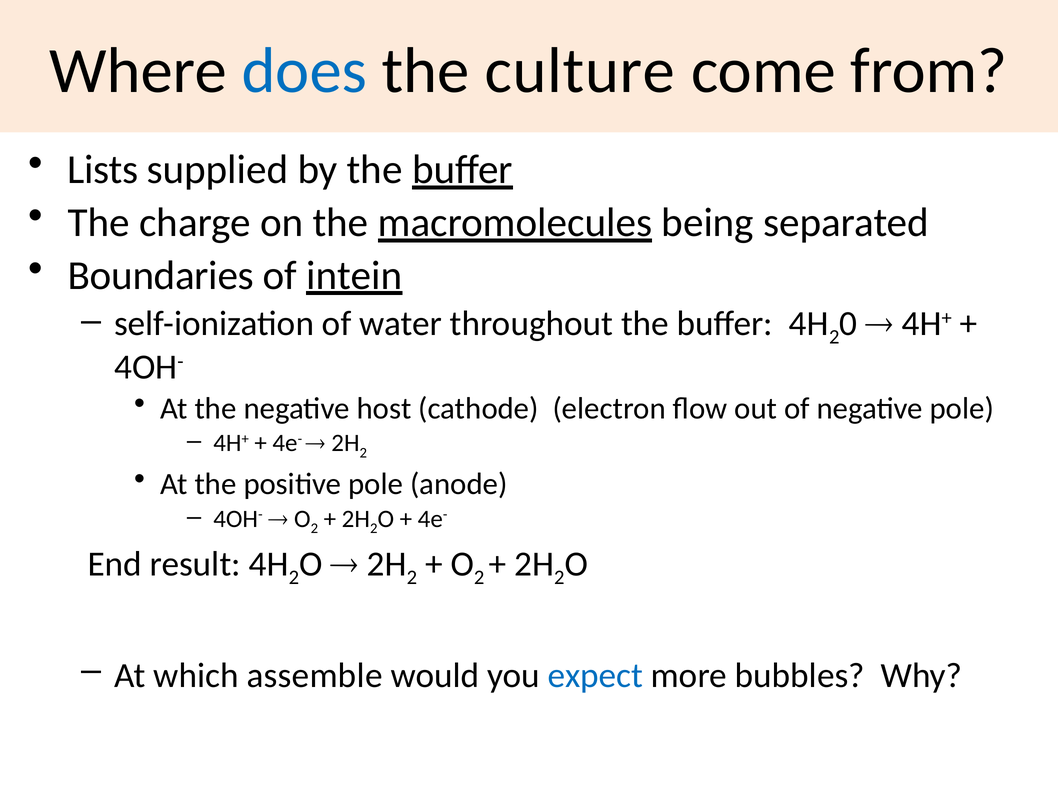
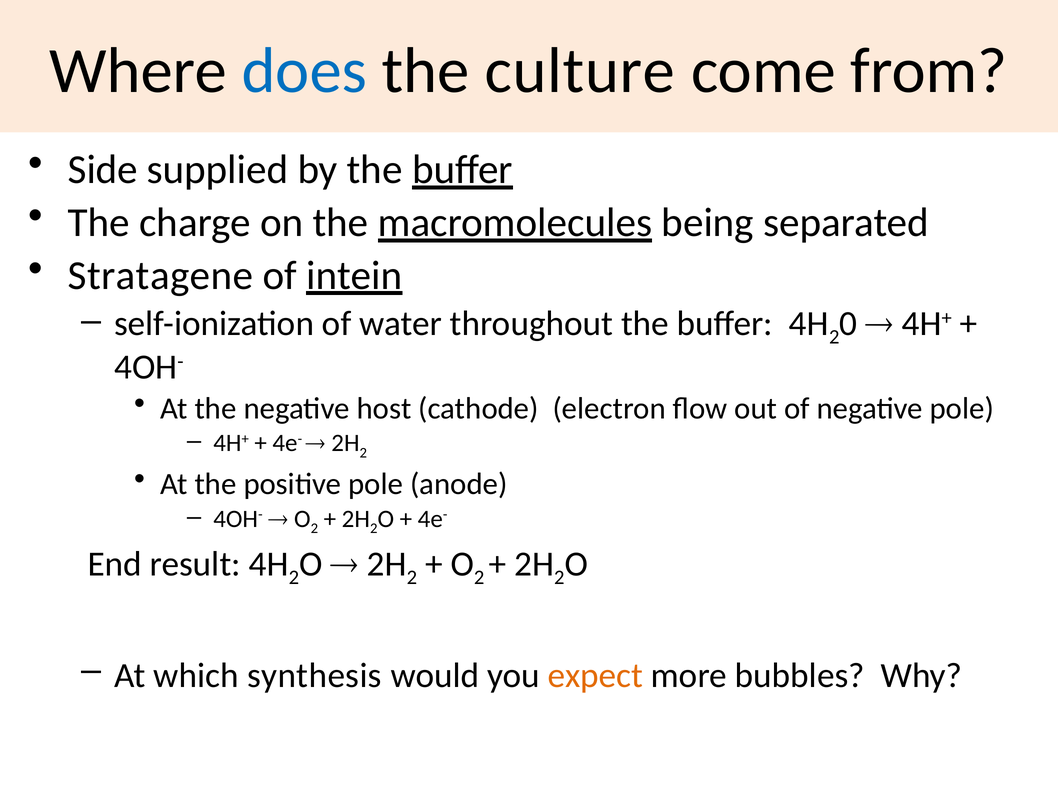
Lists: Lists -> Side (103, 170)
Boundaries: Boundaries -> Stratagene (160, 275)
assemble: assemble -> synthesis (314, 675)
expect colour: blue -> orange (595, 675)
